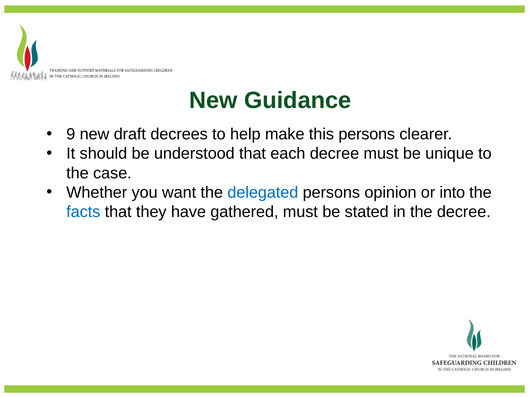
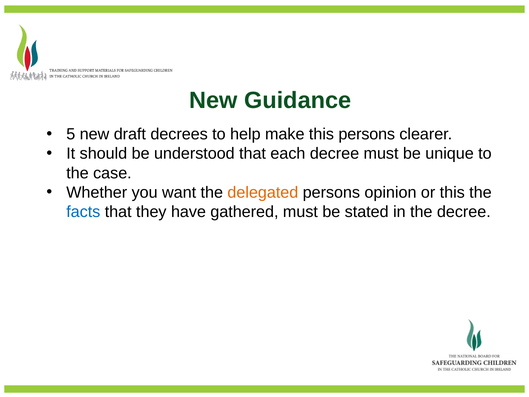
9: 9 -> 5 (71, 134)
delegated colour: blue -> orange (263, 192)
or into: into -> this (452, 192)
